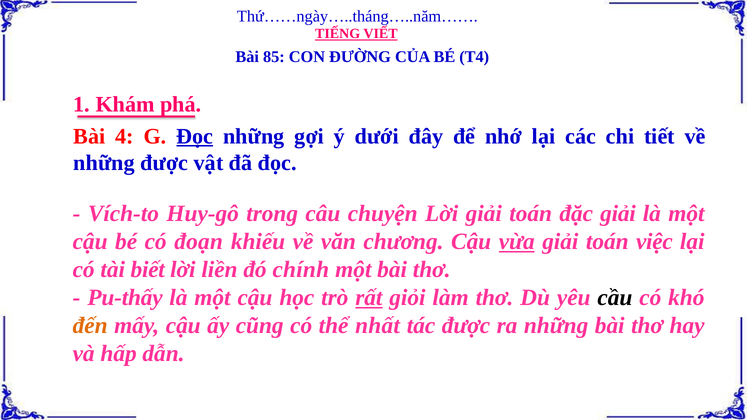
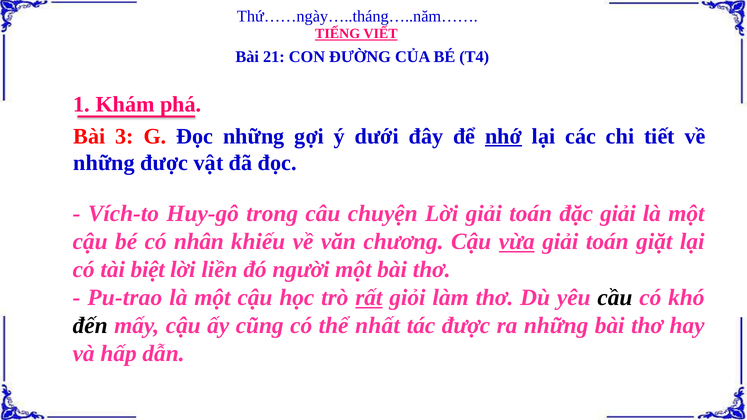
85: 85 -> 21 (274, 57)
4: 4 -> 3 (124, 136)
Đọc underline: present -> none (195, 136)
nhớ underline: none -> present (504, 136)
đoạn: đoạn -> nhân (199, 241)
việc: việc -> giặt (654, 241)
biết: biết -> biệt (148, 269)
chính: chính -> người (301, 269)
Pu-thấy: Pu-thấy -> Pu-trao (125, 297)
đến colour: orange -> black (90, 325)
